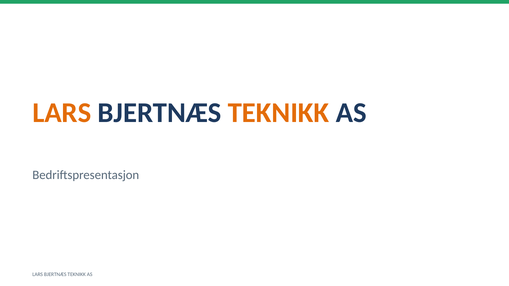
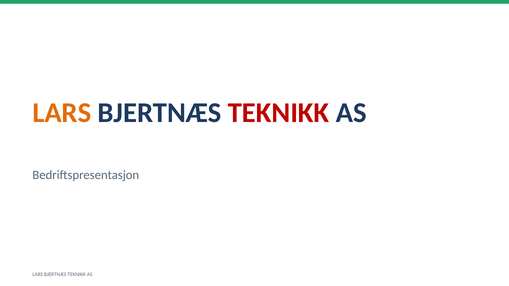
TEKNIKK colour: orange -> red (279, 113)
